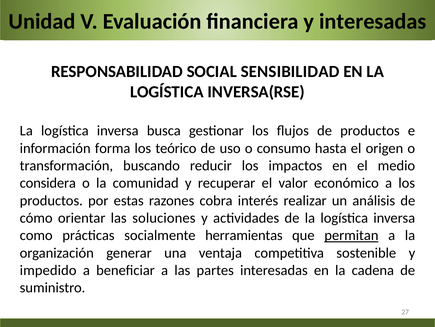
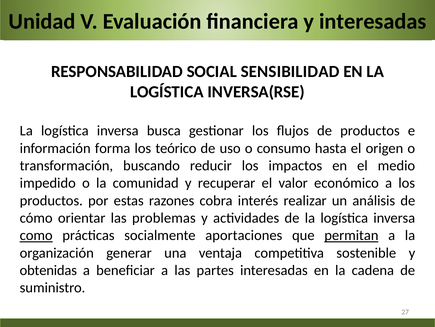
considera: considera -> impedido (48, 183)
soluciones: soluciones -> problemas (164, 218)
como underline: none -> present (36, 235)
herramientas: herramientas -> aportaciones (244, 235)
impedido: impedido -> obtenidas (48, 270)
